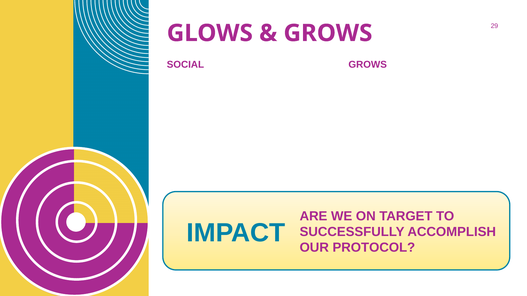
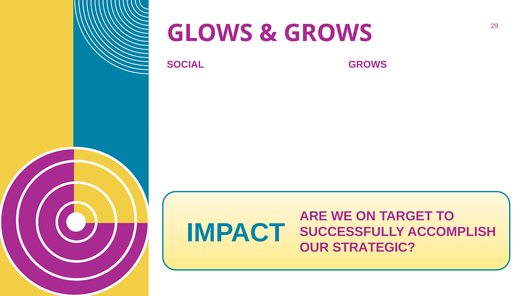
PROTOCOL: PROTOCOL -> STRATEGIC (374, 248)
